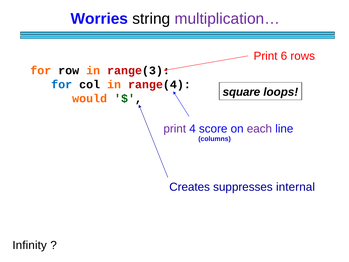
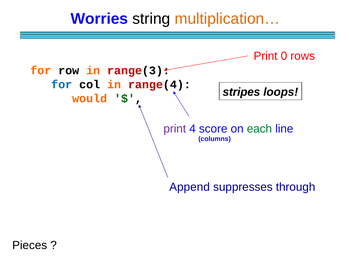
multiplication… colour: purple -> orange (227, 19)
6: 6 -> 0 (284, 56)
square: square -> stripes (241, 92)
each colour: purple -> green (259, 129)
Creates: Creates -> Append (190, 187)
internal: internal -> through (296, 187)
Infinity: Infinity -> Pieces (30, 245)
